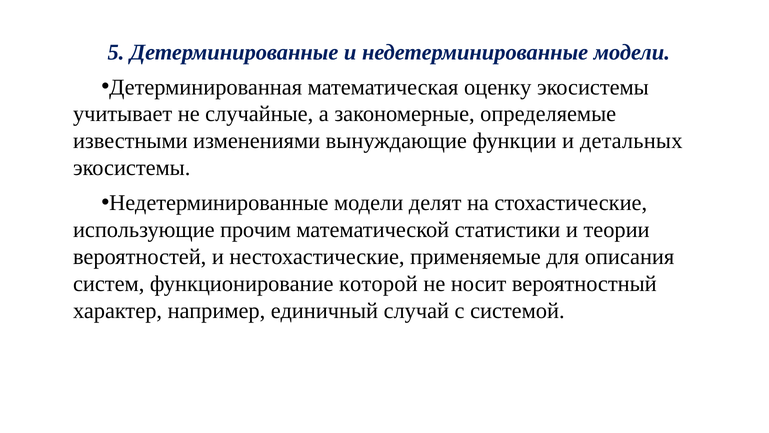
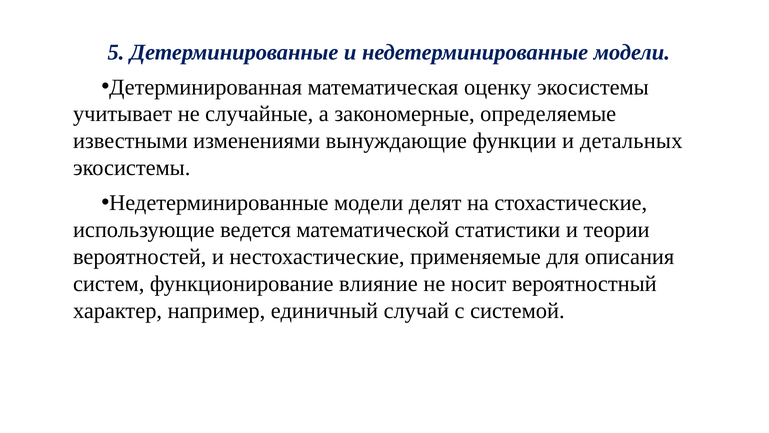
прочим: прочим -> ведется (256, 230)
которой: которой -> влияние (378, 284)
